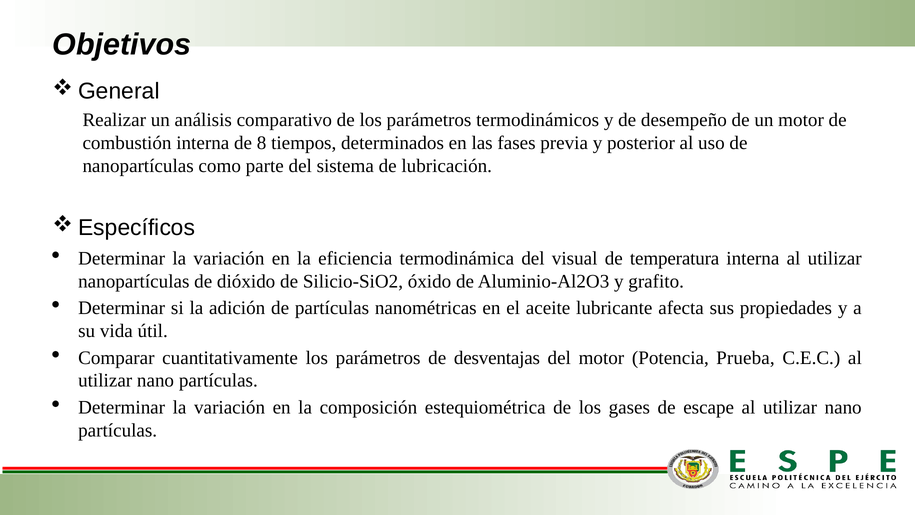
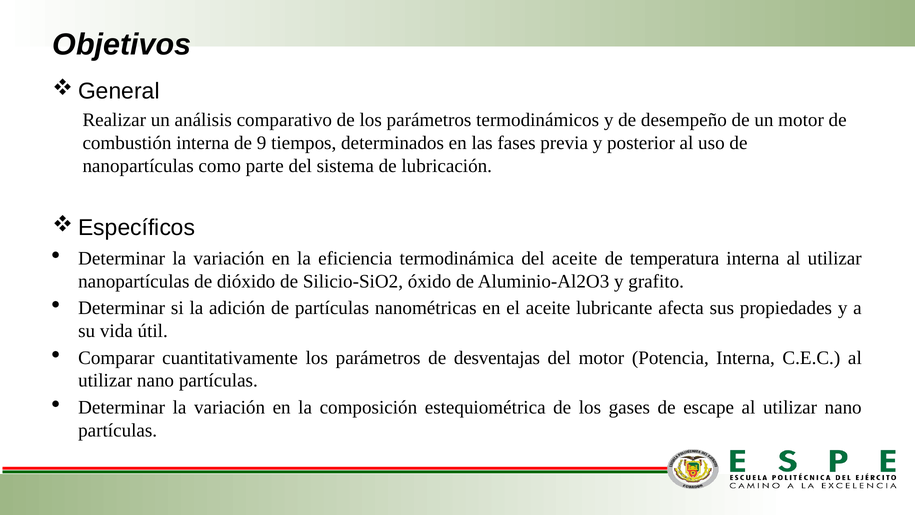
8: 8 -> 9 (262, 143)
del visual: visual -> aceite (575, 258)
Potencia Prueba: Prueba -> Interna (746, 358)
